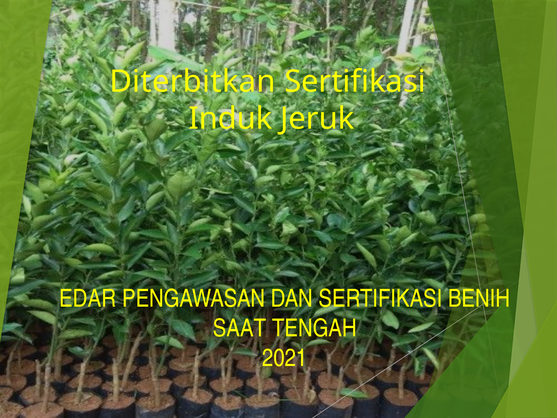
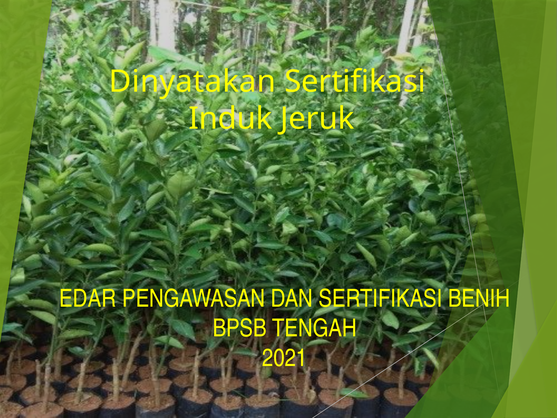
Diterbitkan: Diterbitkan -> Dinyatakan (192, 82)
SAAT: SAAT -> BPSB (240, 328)
